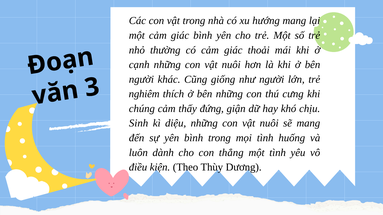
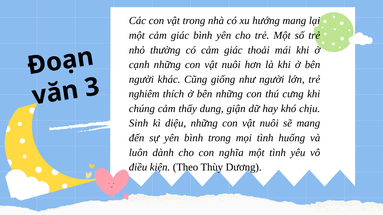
đứng: đứng -> dung (212, 109)
thẳng: thẳng -> nghĩa (231, 153)
